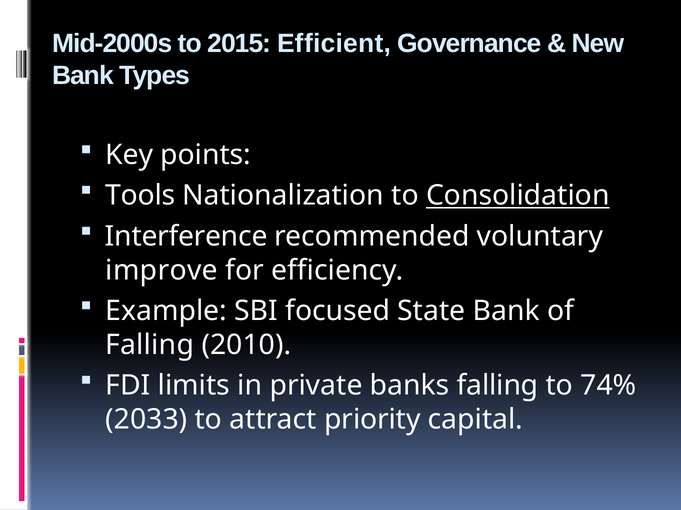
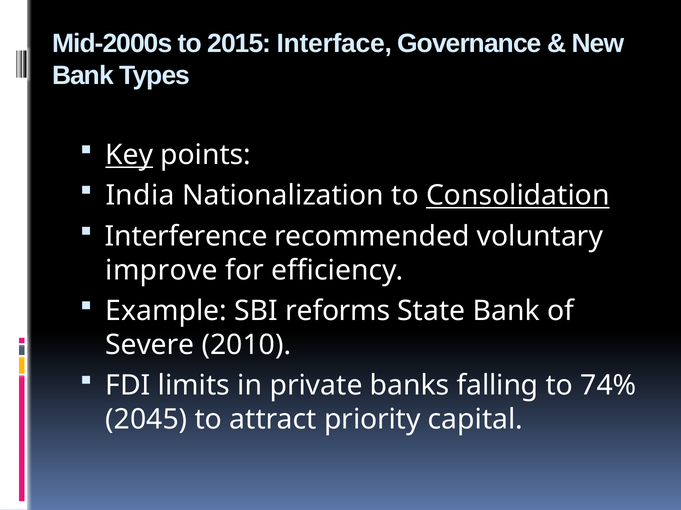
Efficient: Efficient -> Interface (334, 44)
Key underline: none -> present (129, 155)
Tools: Tools -> India (140, 196)
focused: focused -> reforms (338, 311)
Falling: Falling -> Severe (150, 345)
2033: 2033 -> 2045 (146, 420)
